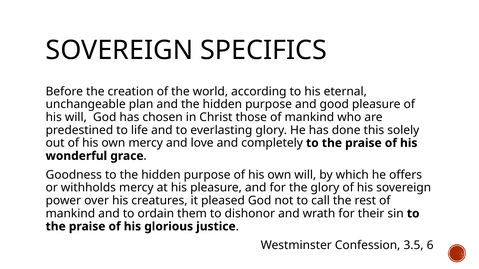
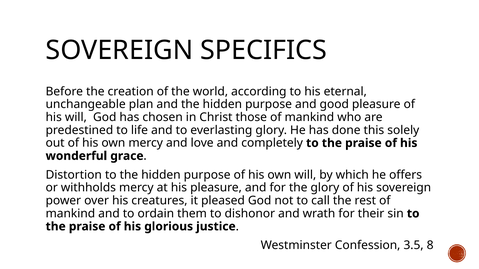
Goodness: Goodness -> Distortion (74, 175)
6: 6 -> 8 (430, 246)
